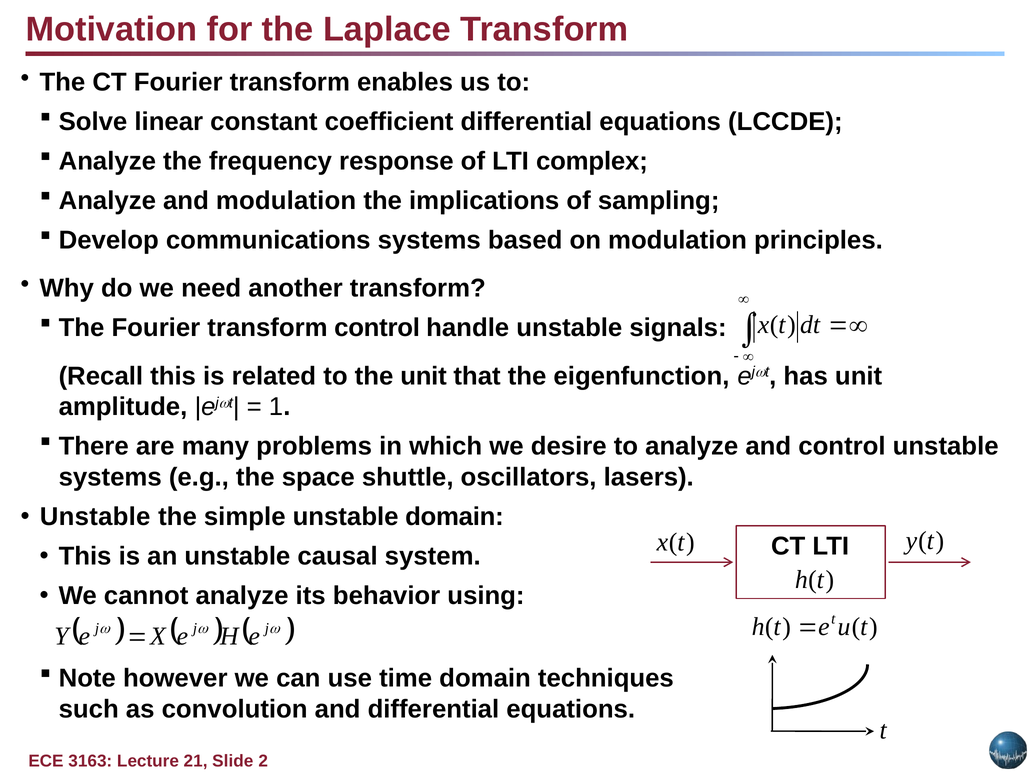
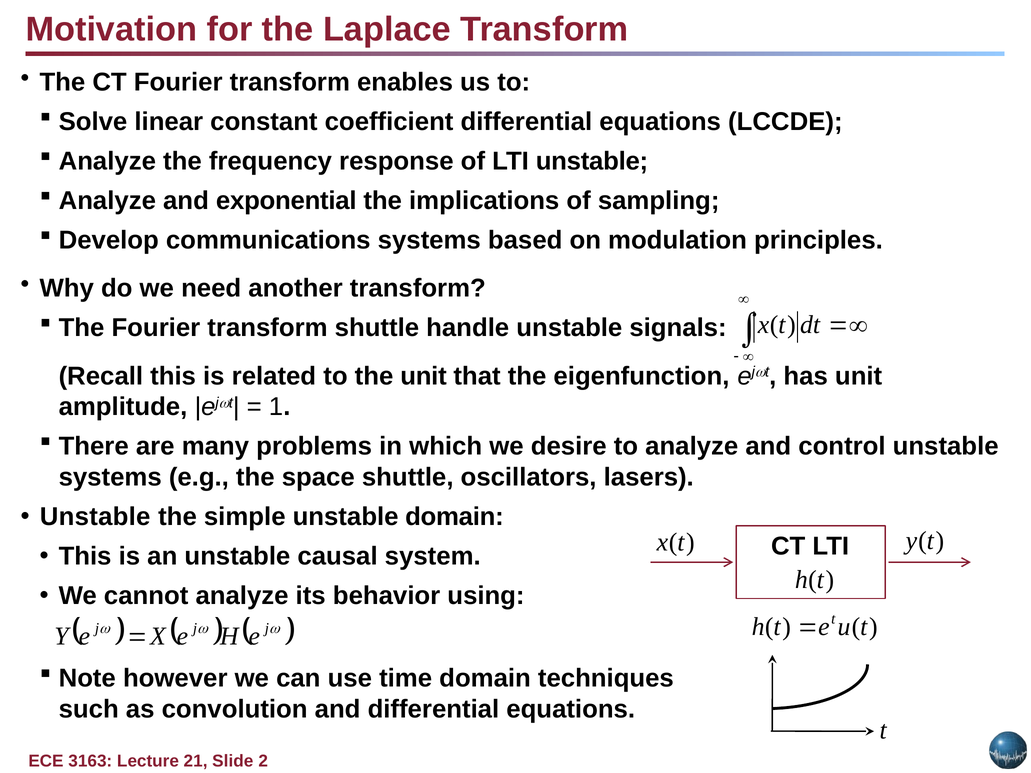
LTI complex: complex -> unstable (592, 161)
and modulation: modulation -> exponential (286, 201)
transform control: control -> shuttle (377, 328)
